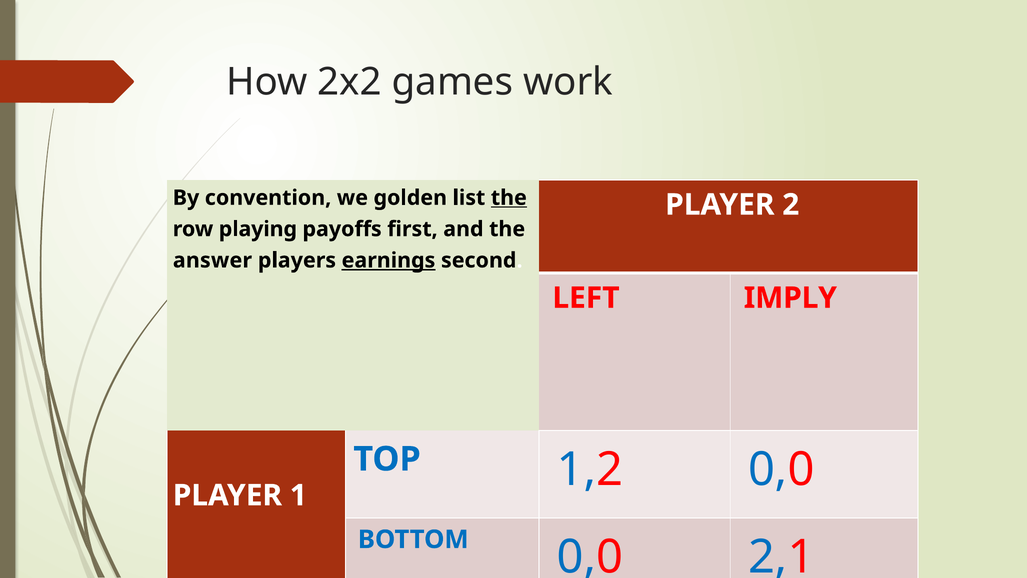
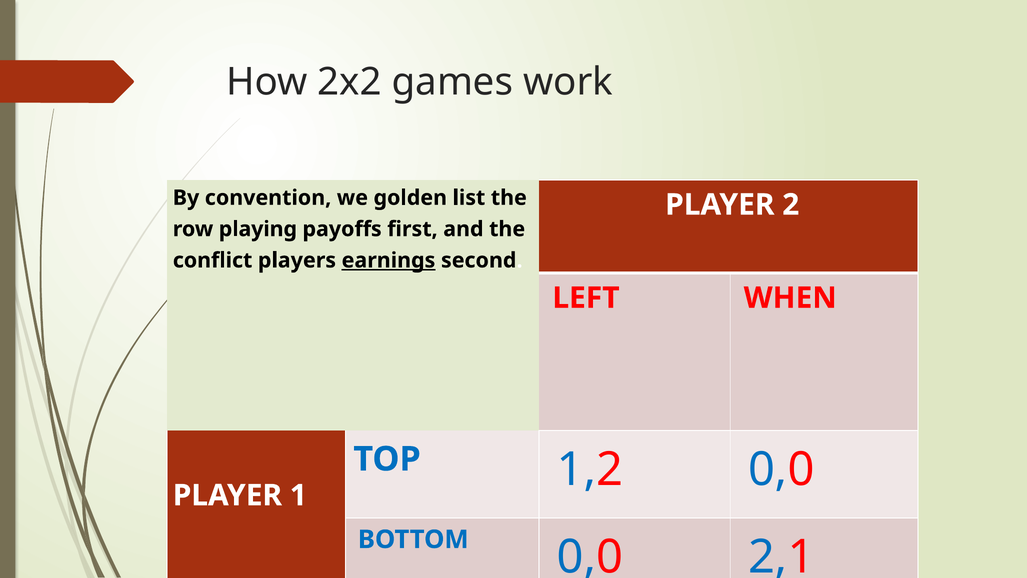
the underline: present -> none (509, 198)
answer: answer -> conflict (213, 260)
IMPLY: IMPLY -> WHEN (790, 298)
